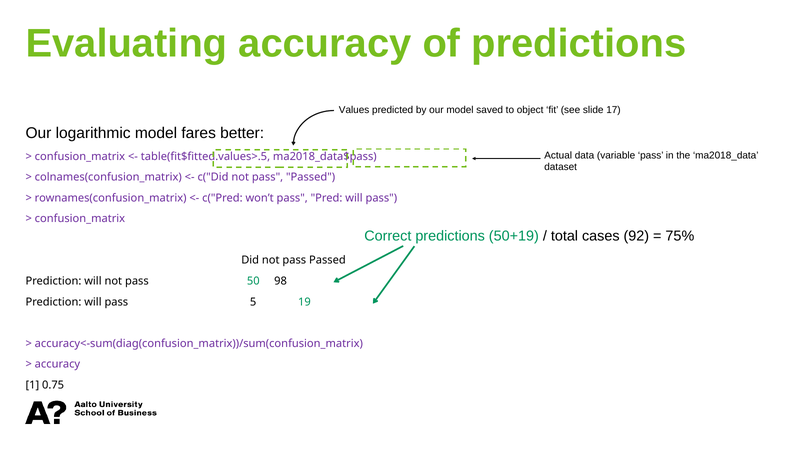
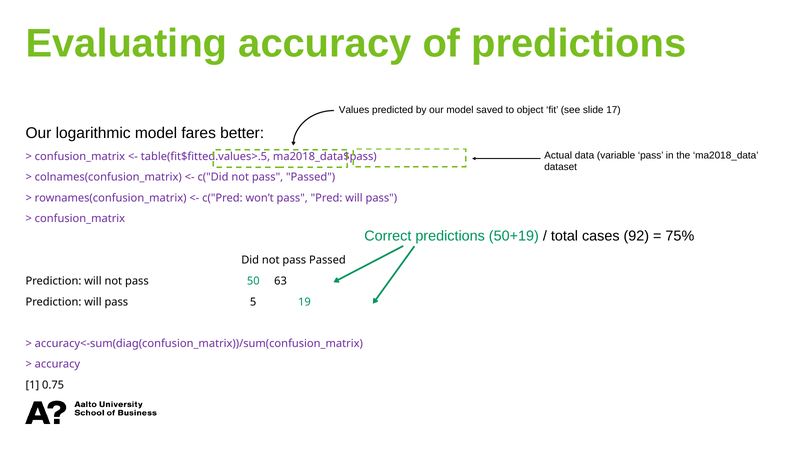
98: 98 -> 63 (281, 281)
